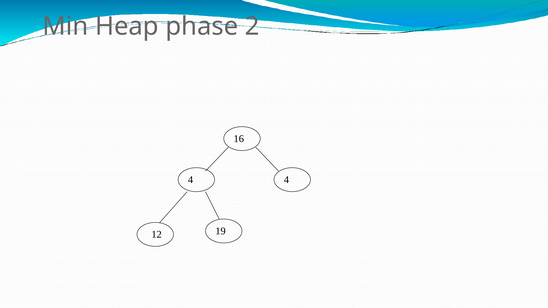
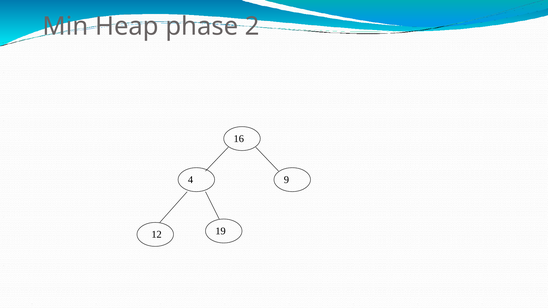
4 4: 4 -> 9 (286, 180)
